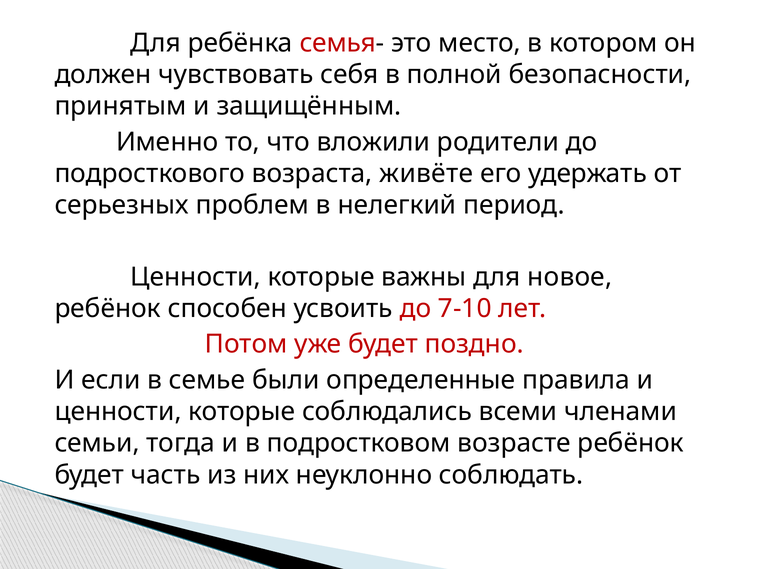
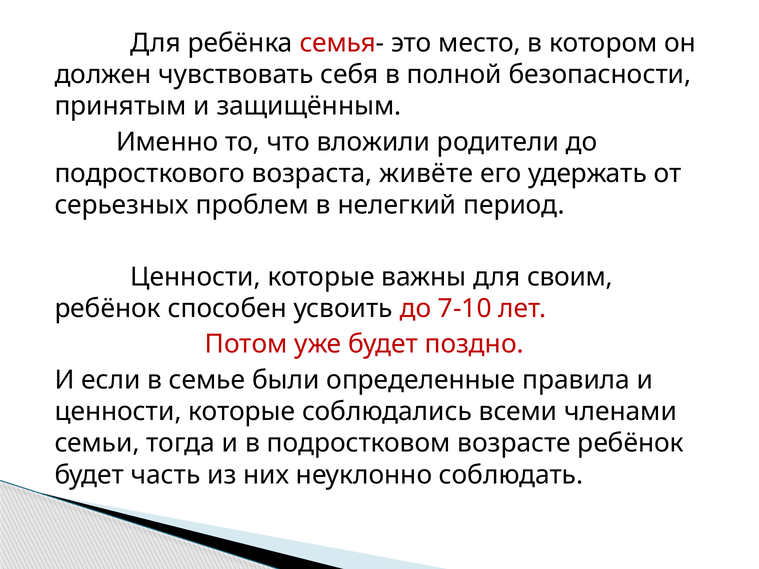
новое: новое -> своим (570, 277)
